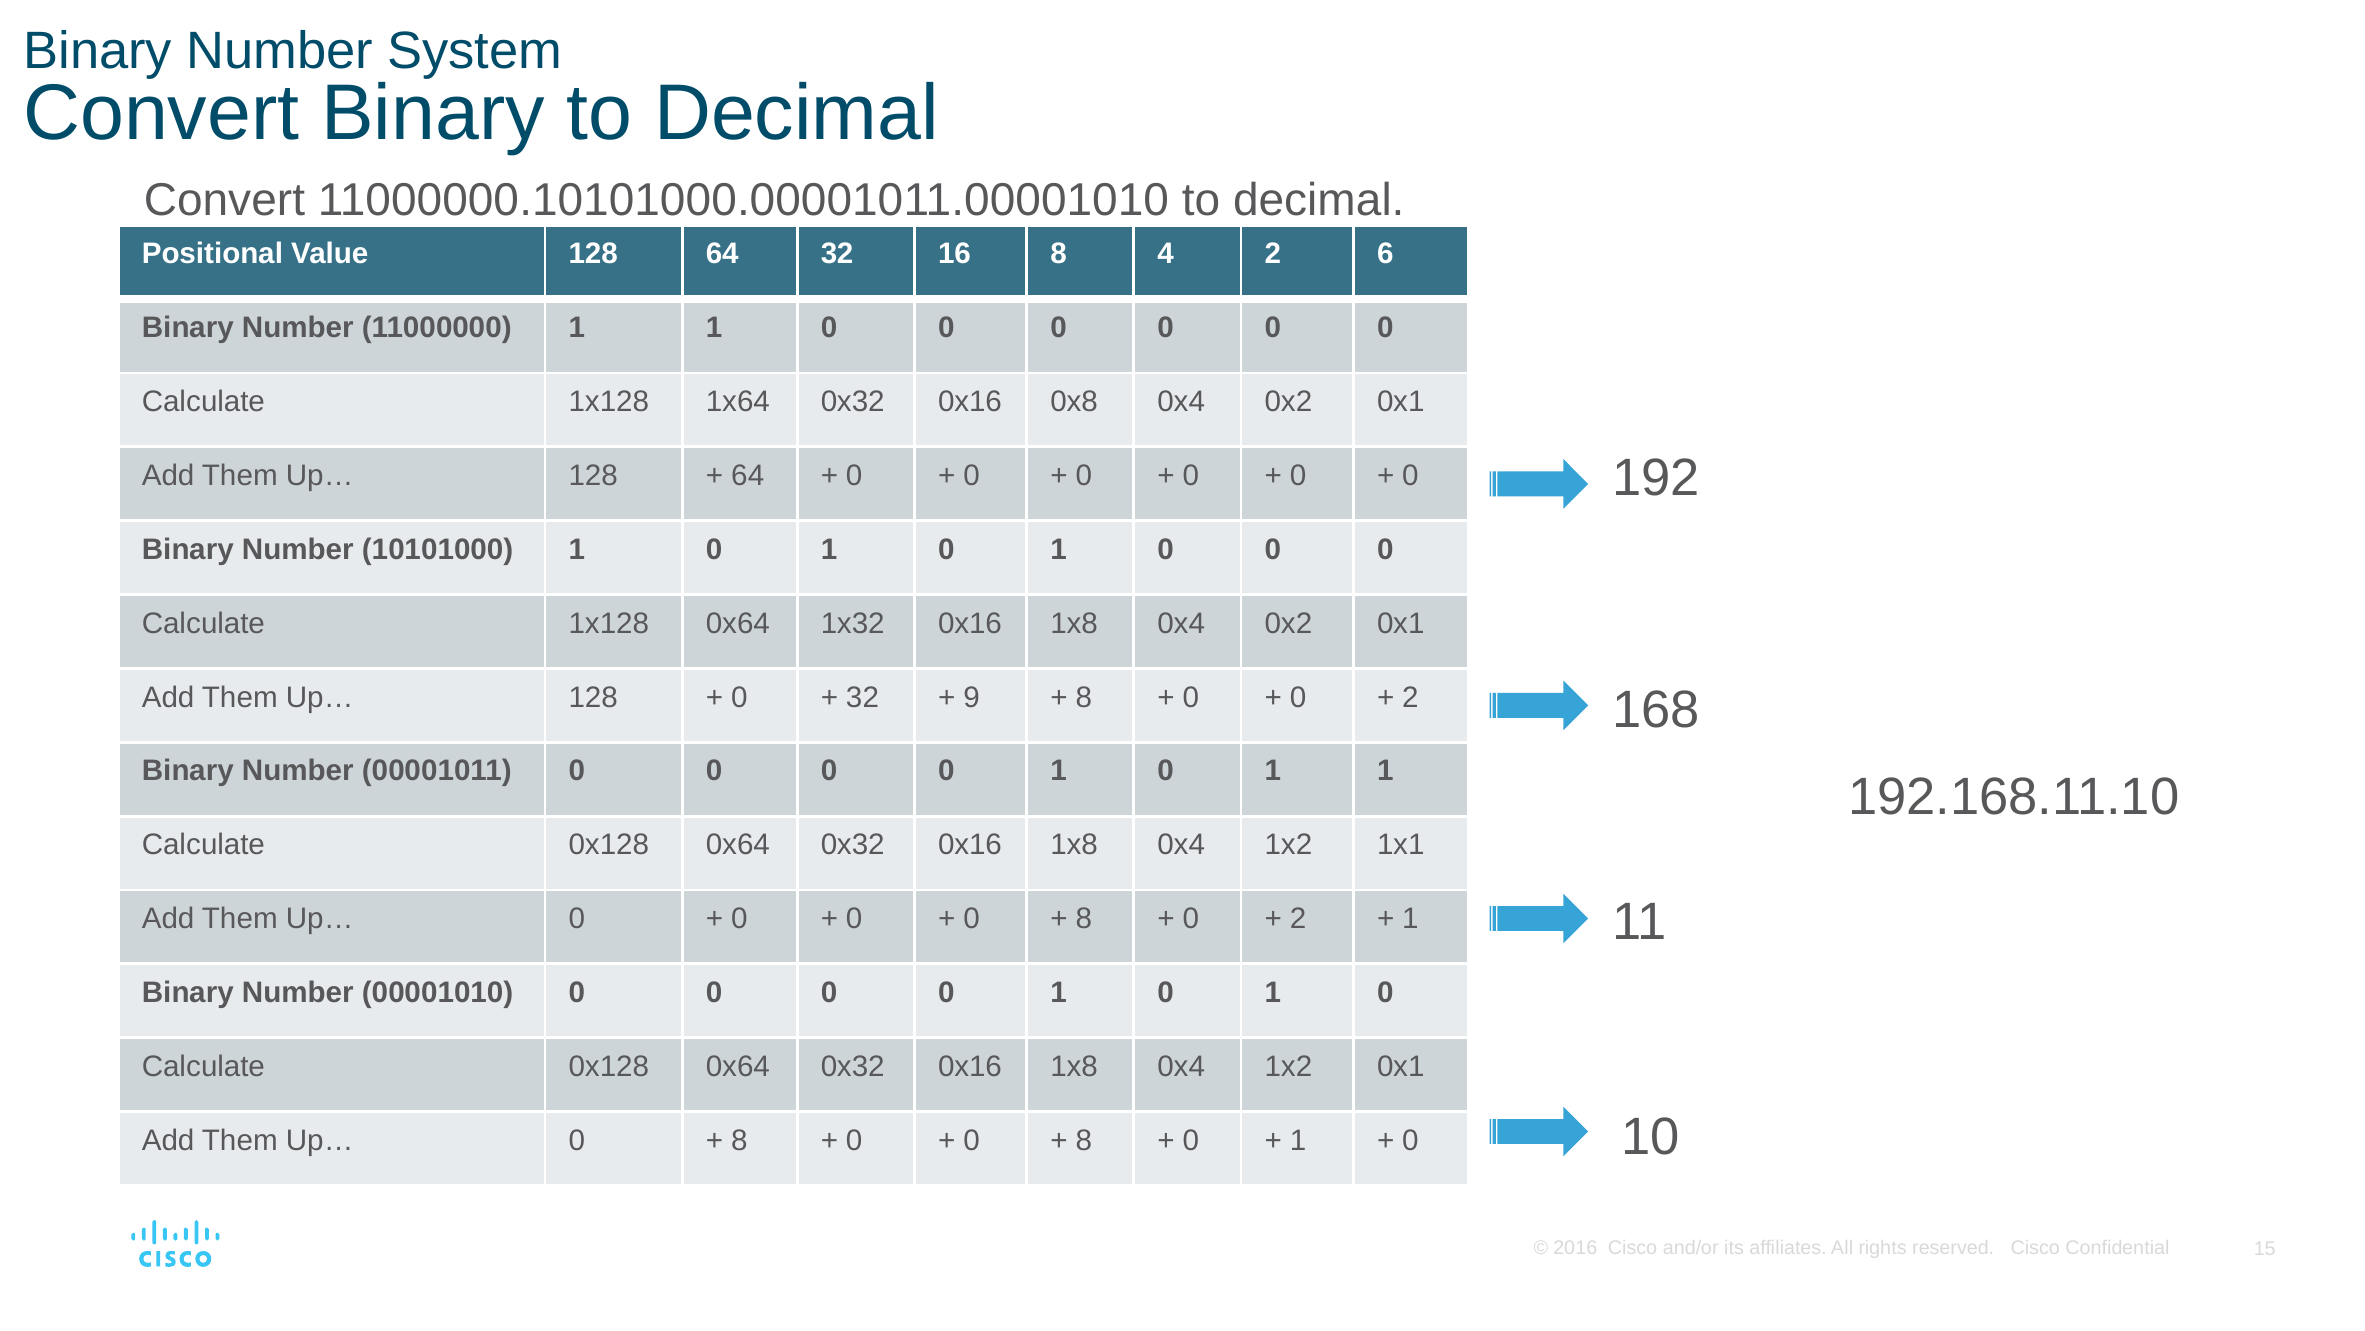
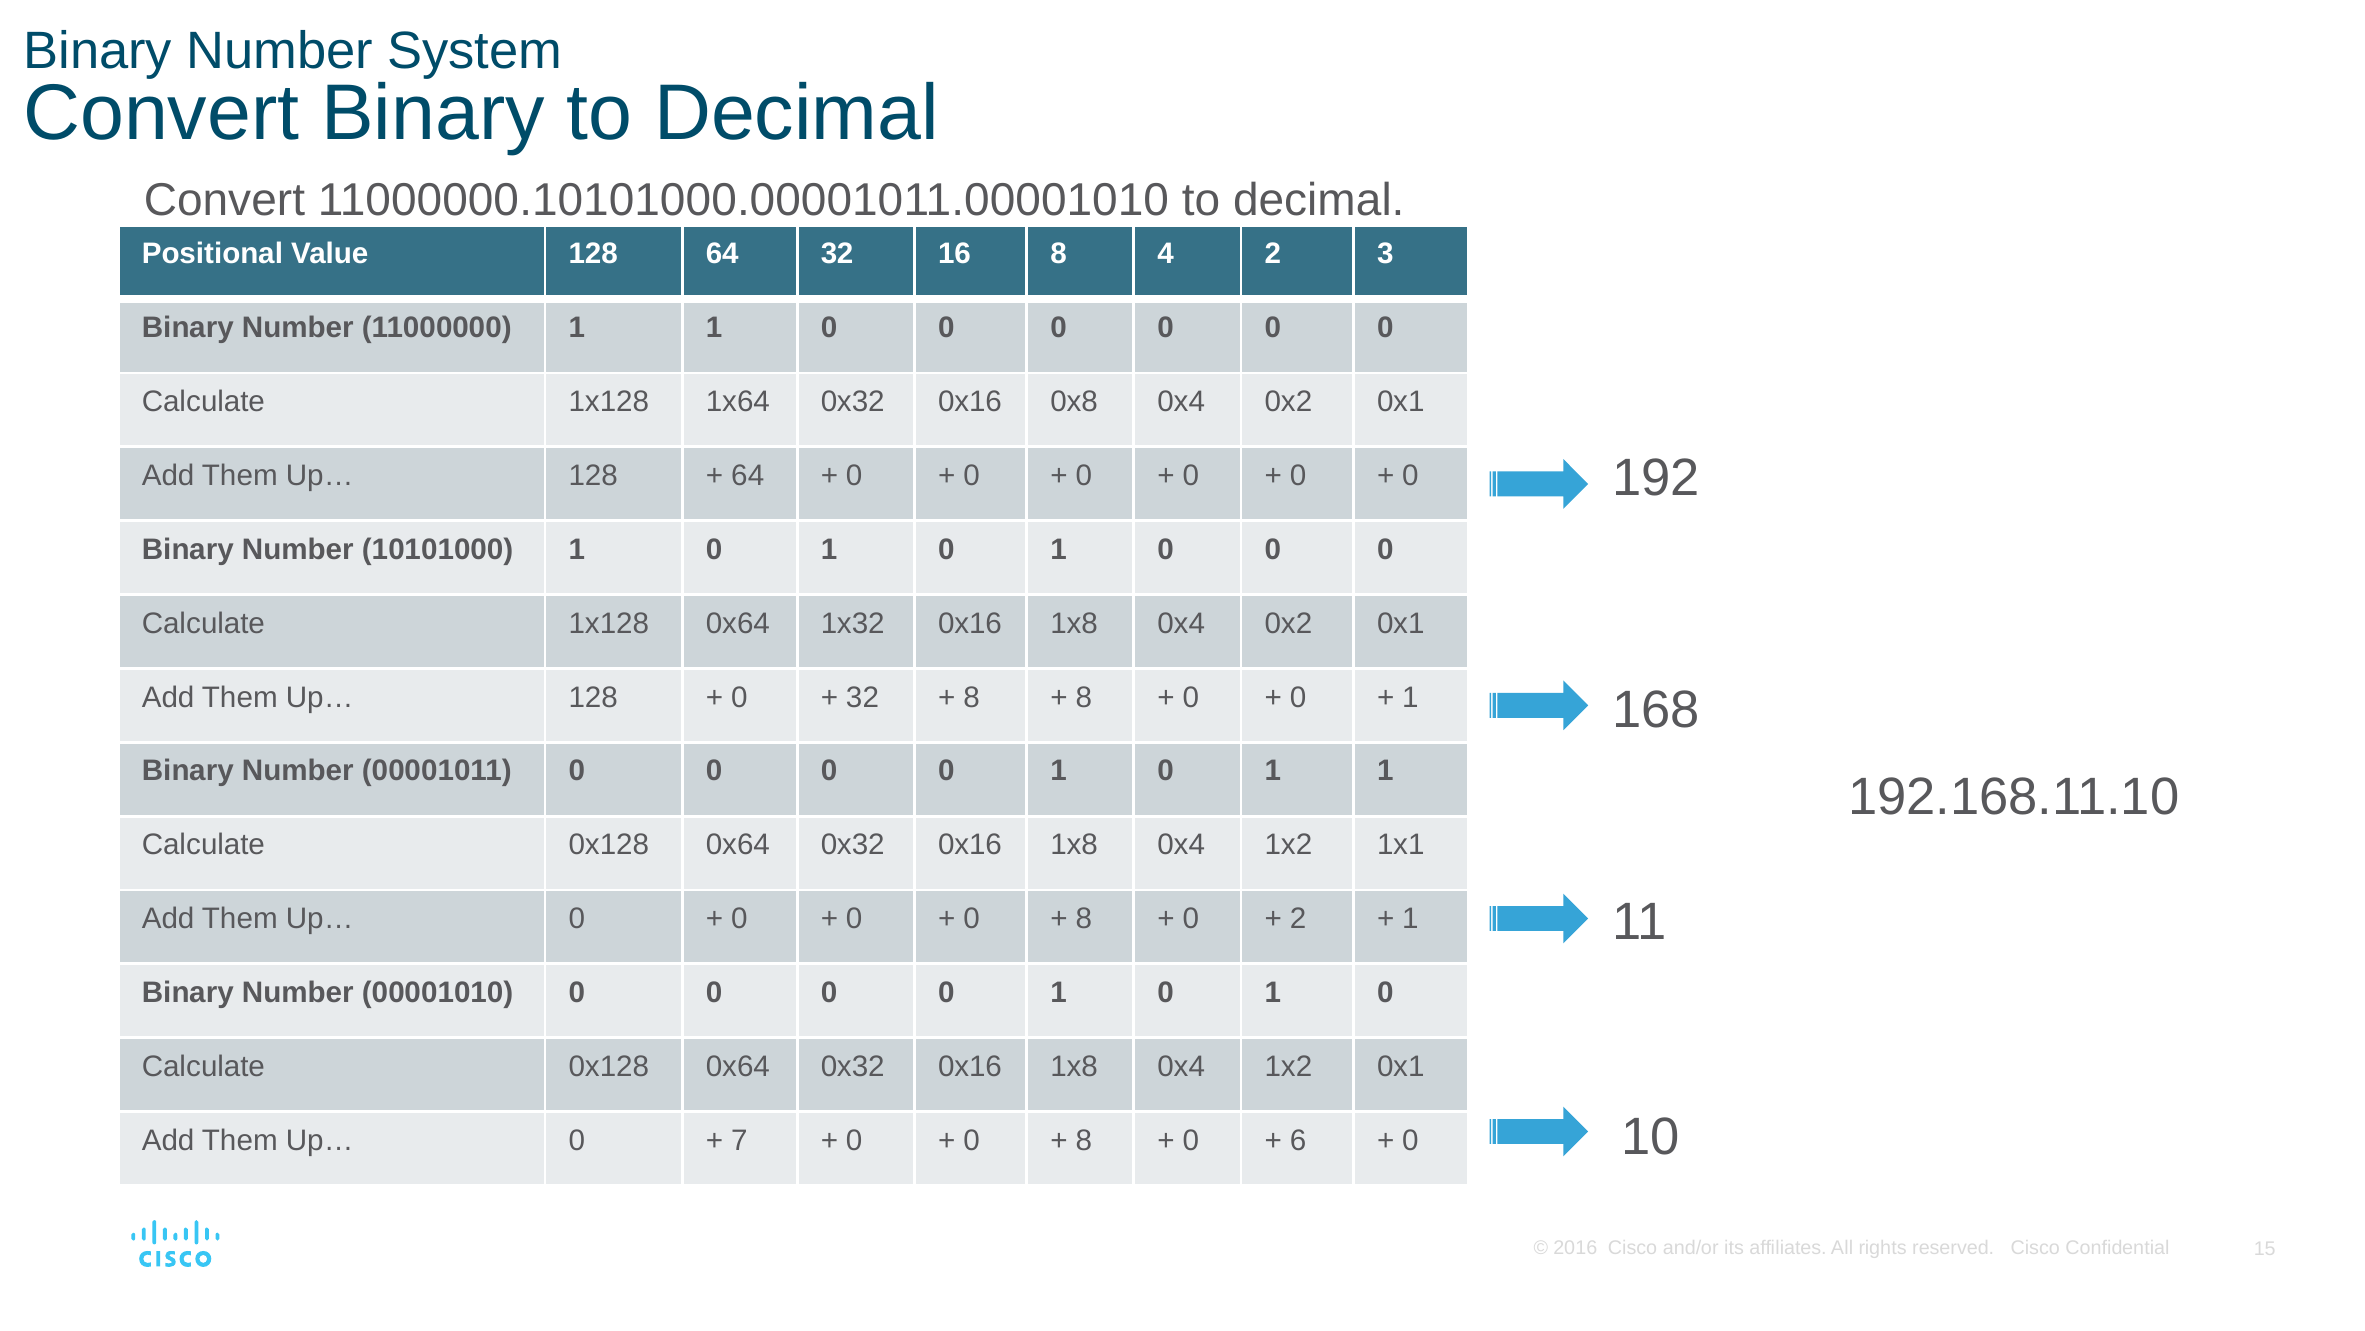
6: 6 -> 3 (1385, 254)
9: 9 -> 8 (972, 697)
2: 2 -> 1 (1410, 697)
8: 8 -> 7 (739, 1140)
1: 1 -> 6 (1298, 1140)
